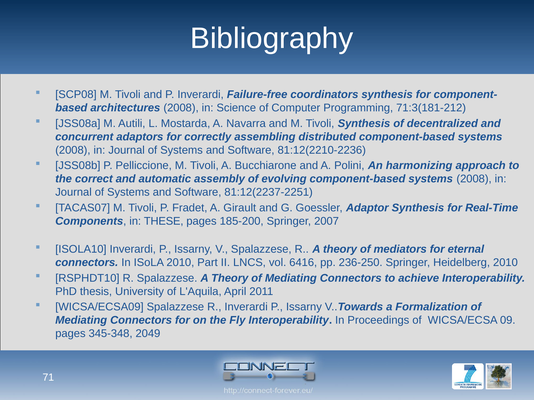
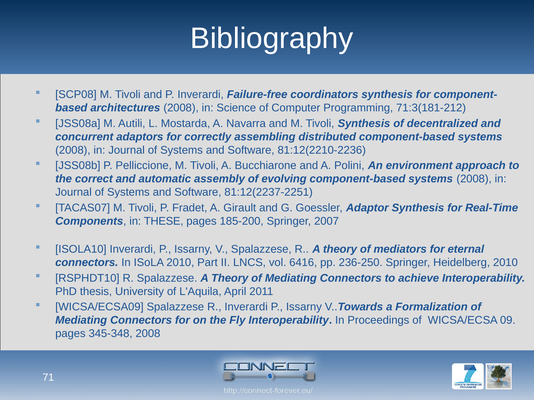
harmonizing: harmonizing -> environment (419, 166)
345-348 2049: 2049 -> 2008 (148, 334)
